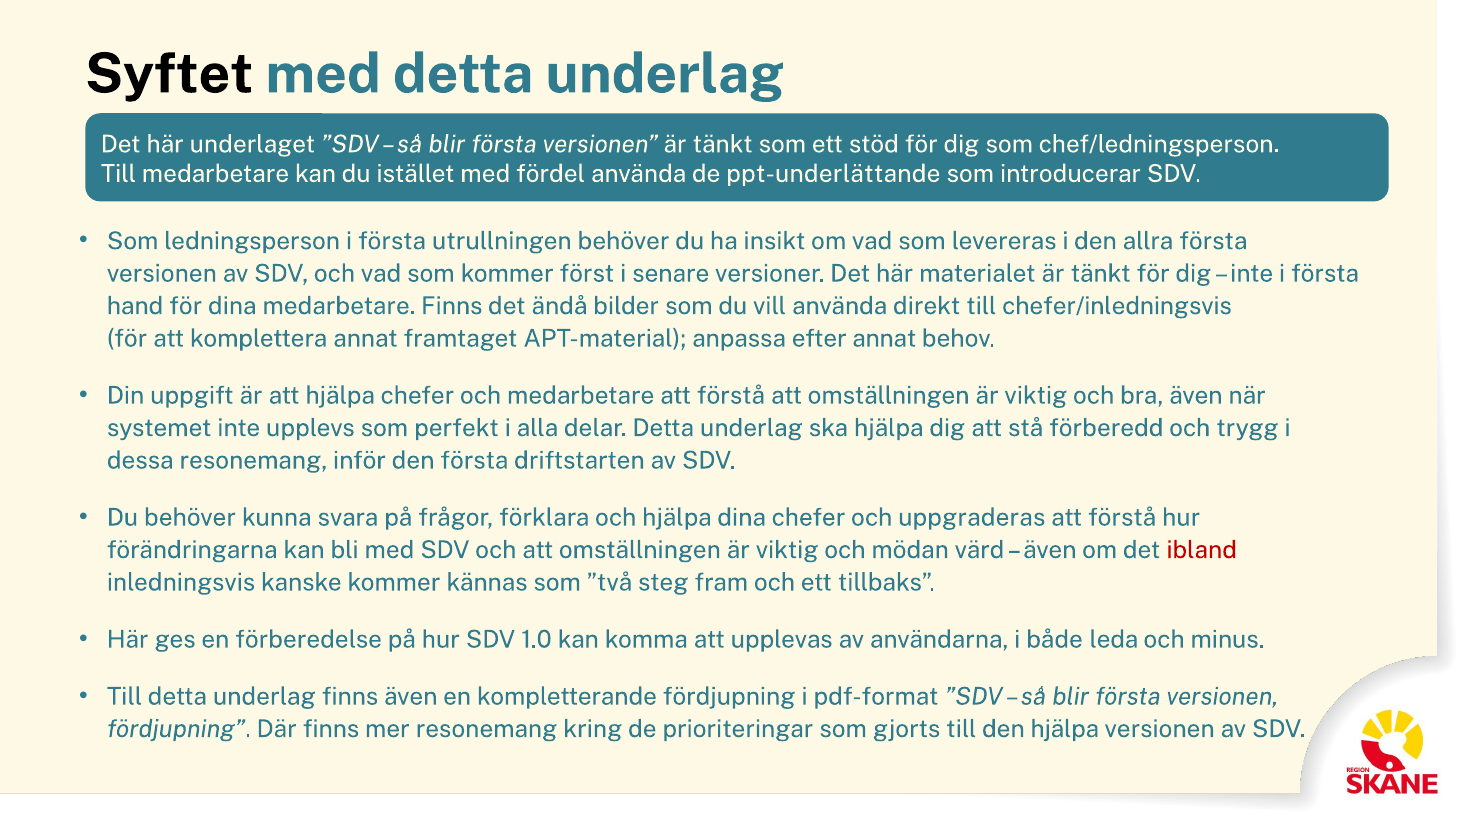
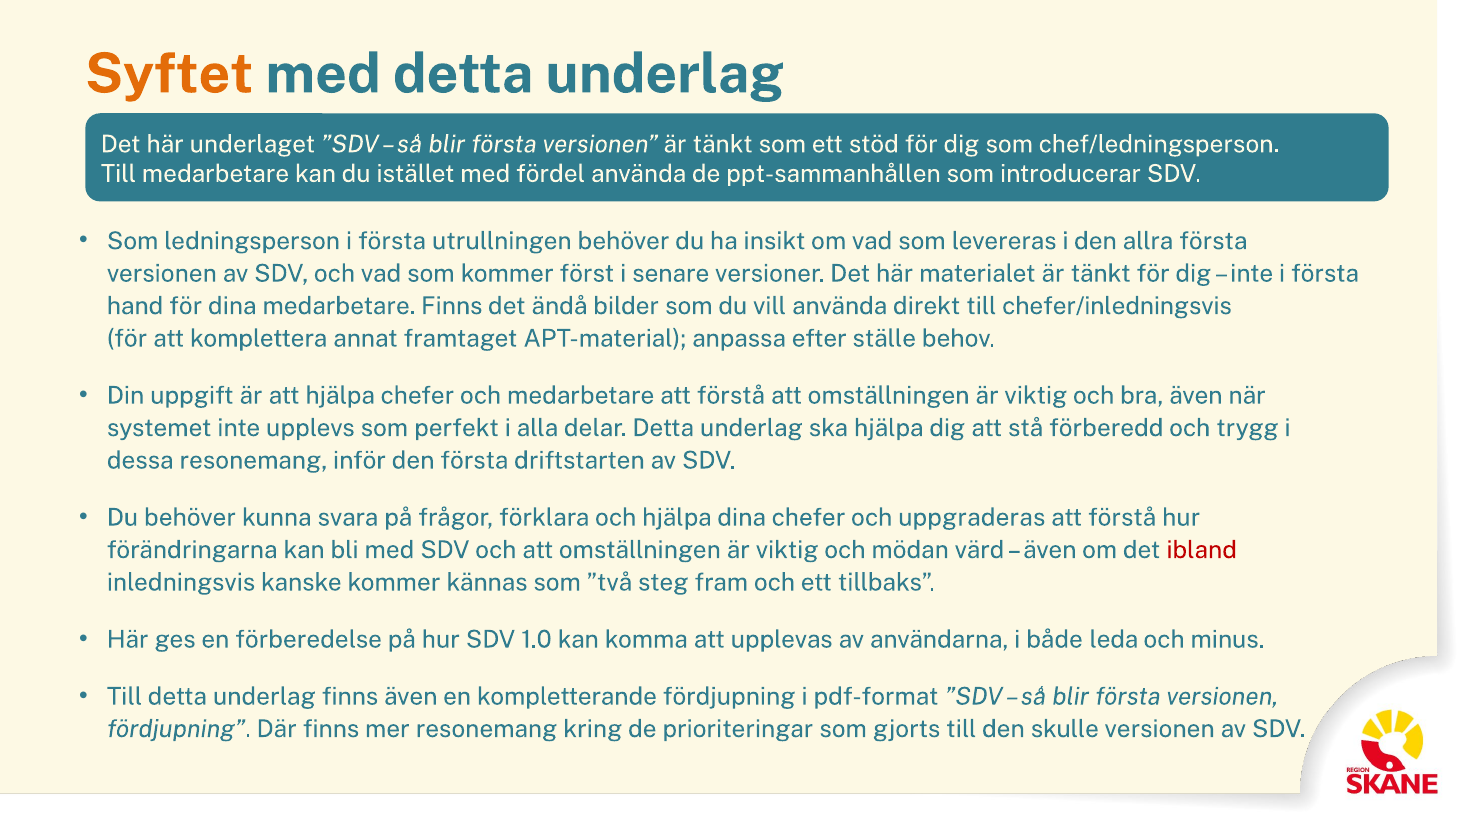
Syftet colour: black -> orange (169, 74)
ppt-underlättande: ppt-underlättande -> ppt-sammanhållen (833, 174)
efter annat: annat -> ställe (884, 338)
den hjälpa: hjälpa -> skulle (1065, 729)
